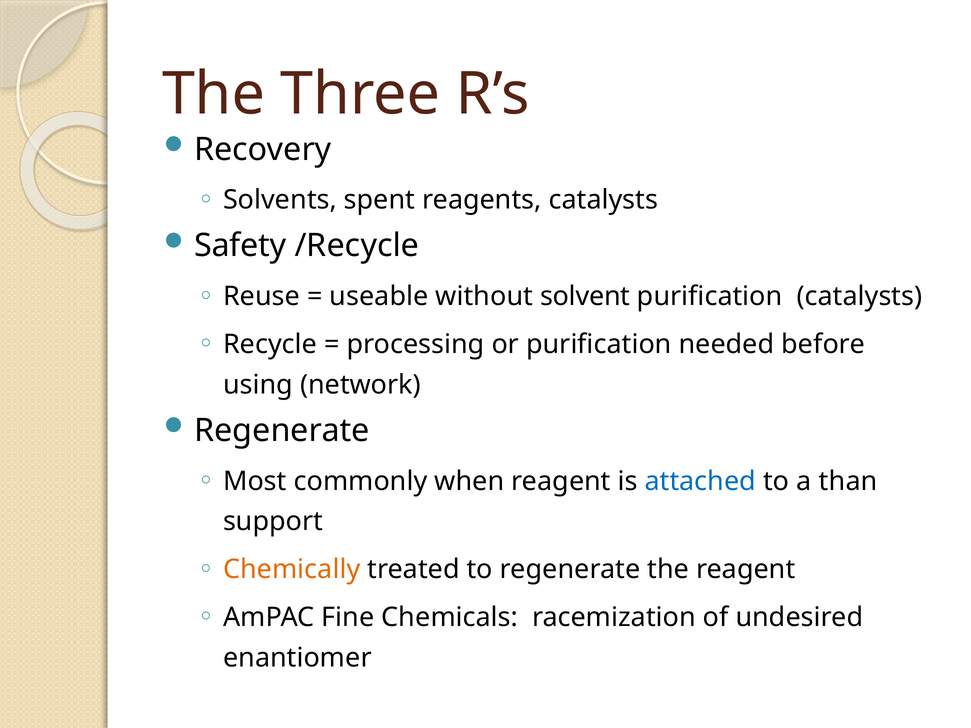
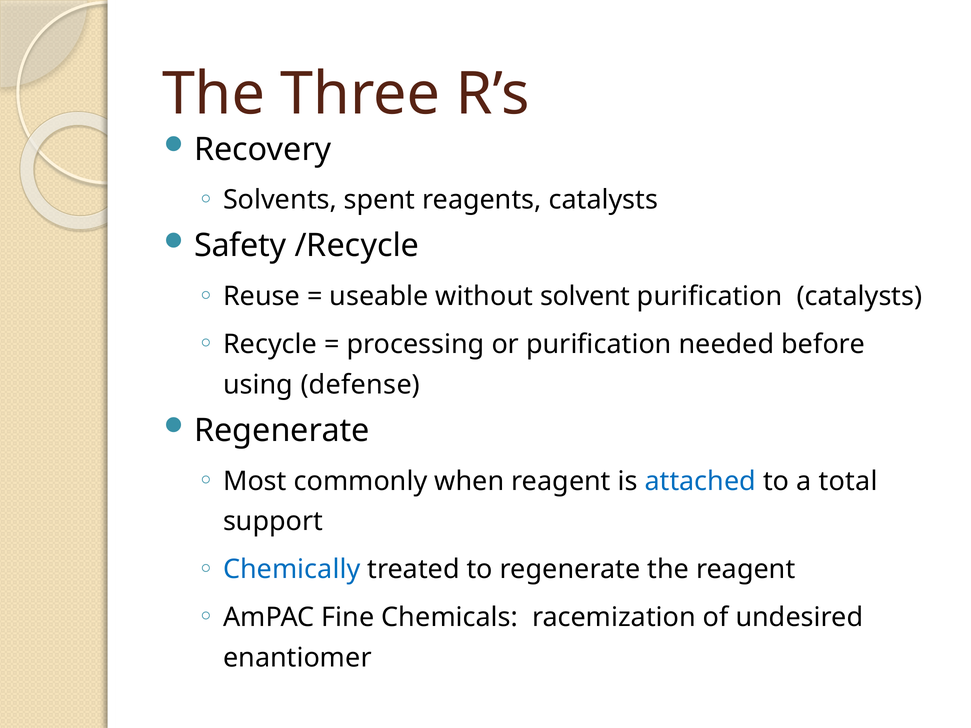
network: network -> defense (360, 385)
than: than -> total (848, 481)
Chemically colour: orange -> blue (292, 570)
